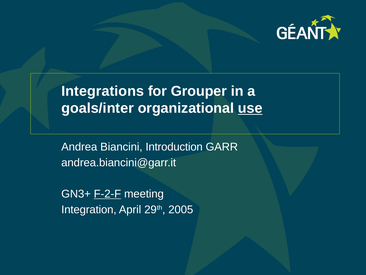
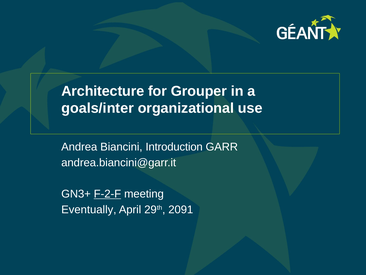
Integrations: Integrations -> Architecture (103, 91)
use underline: present -> none (250, 108)
Integration: Integration -> Eventually (89, 209)
2005: 2005 -> 2091 (181, 209)
